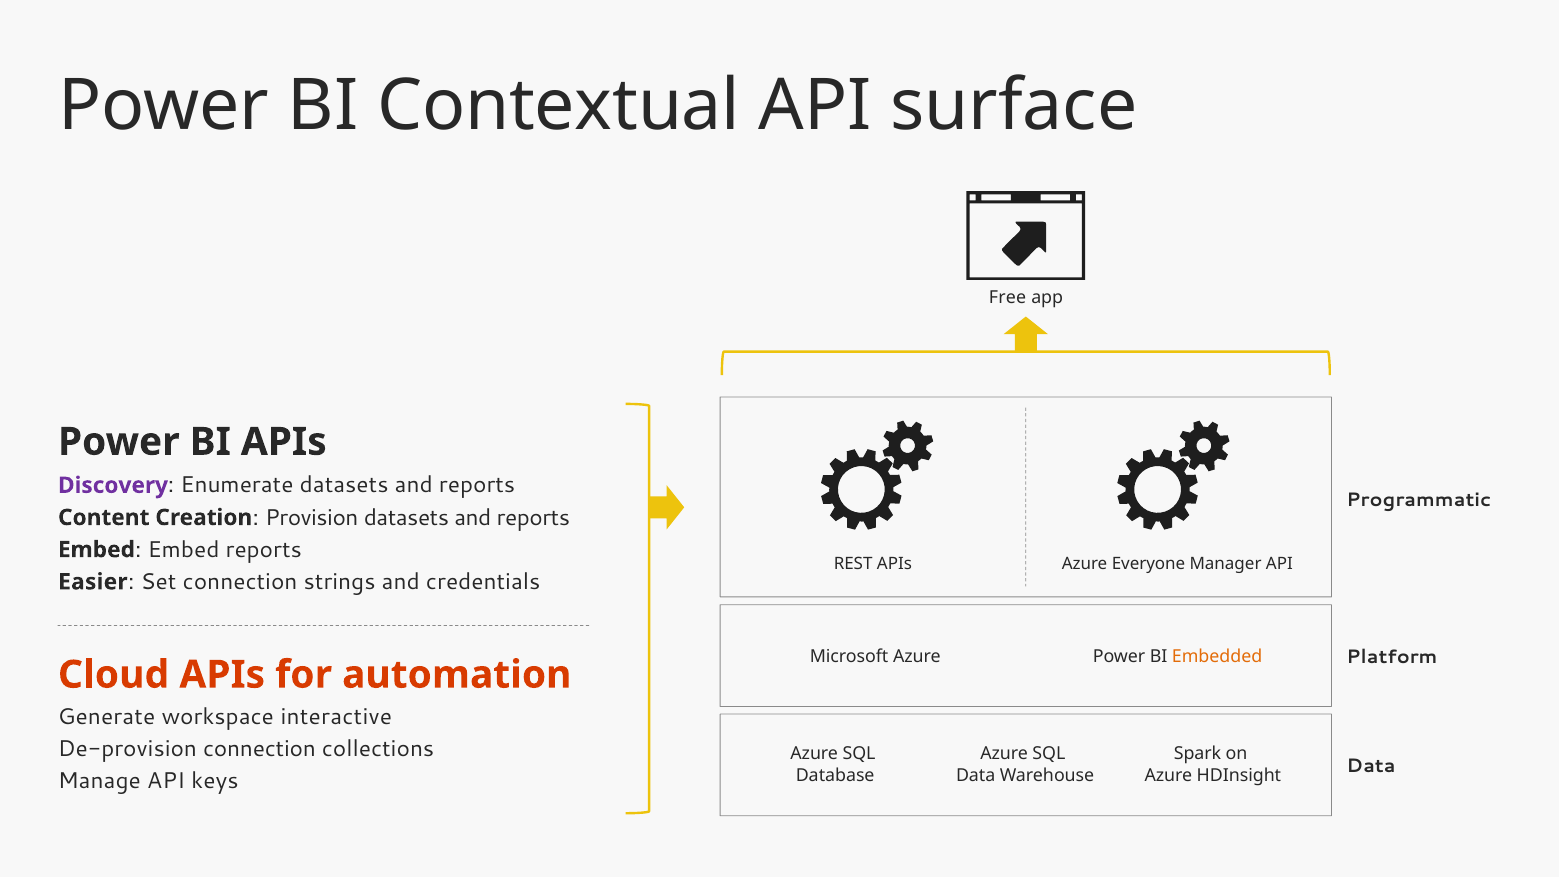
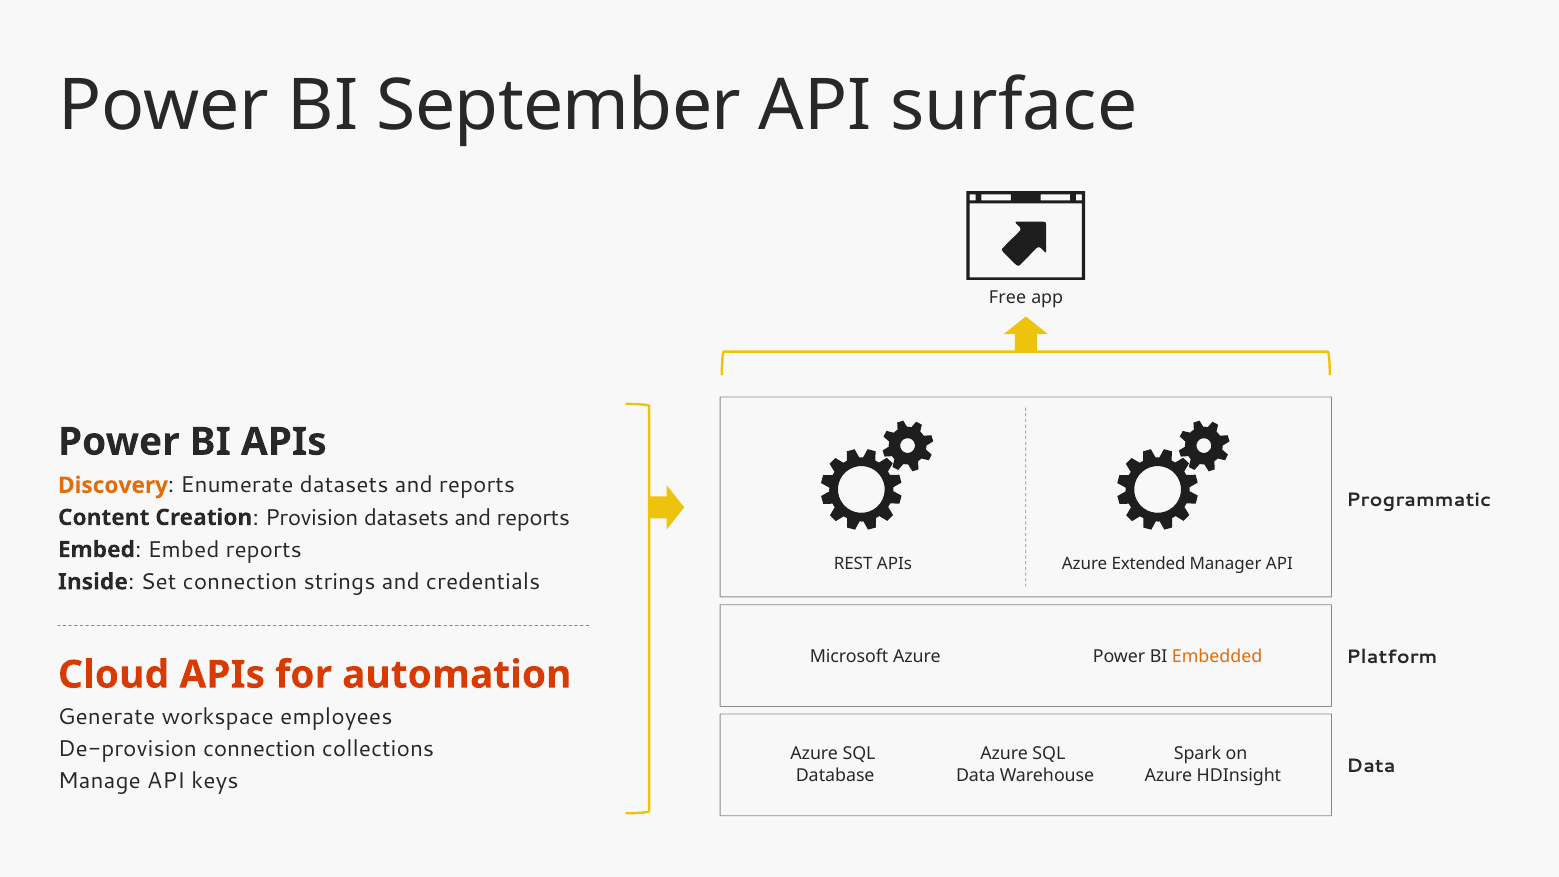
Contextual: Contextual -> September (559, 106)
Discovery colour: purple -> orange (113, 485)
Everyone: Everyone -> Extended (1149, 564)
Easier: Easier -> Inside (93, 582)
interactive: interactive -> employees (336, 717)
